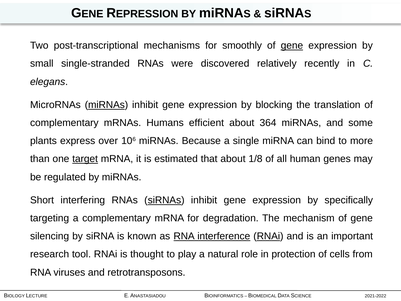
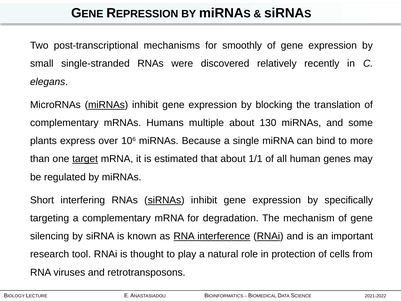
gene underline: present -> none (292, 46)
efficient: efficient -> multiple (206, 123)
364: 364 -> 130 (268, 123)
1/8: 1/8 -> 1/1 (256, 159)
